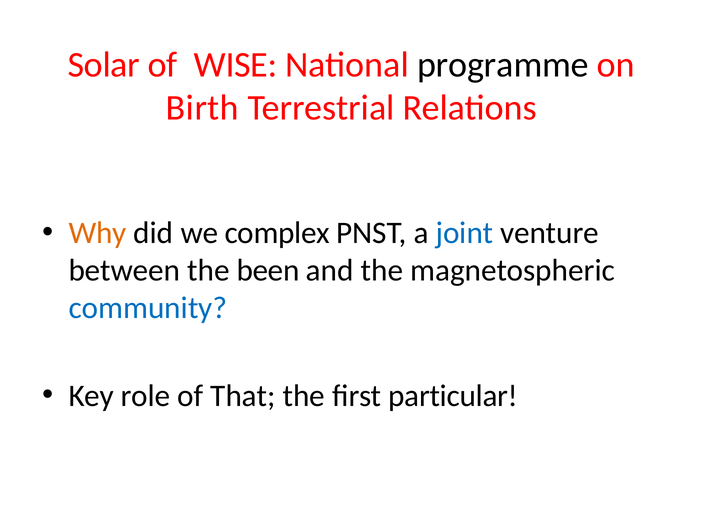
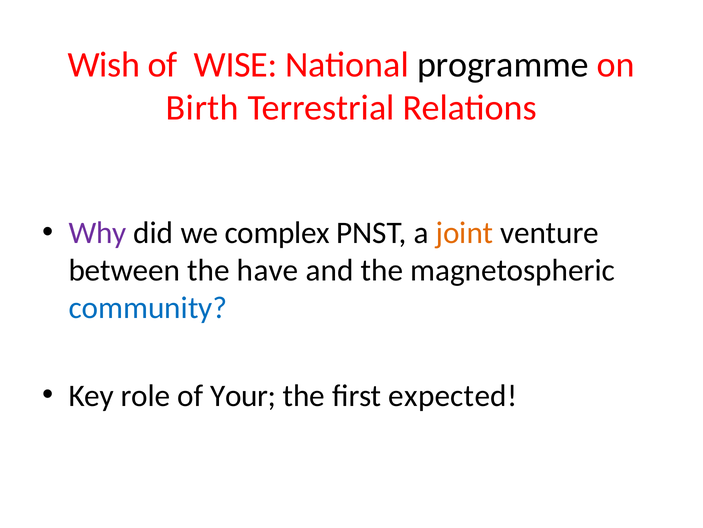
Solar: Solar -> Wish (104, 65)
Why colour: orange -> purple (98, 233)
joint colour: blue -> orange (464, 233)
been: been -> have (268, 270)
That: That -> Your (243, 395)
particular: particular -> expected (453, 395)
